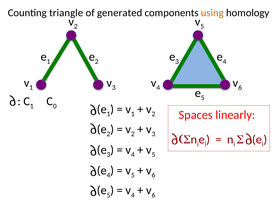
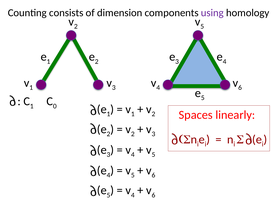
triangle: triangle -> consists (66, 13)
generated: generated -> dimension (120, 13)
using colour: orange -> purple (212, 13)
